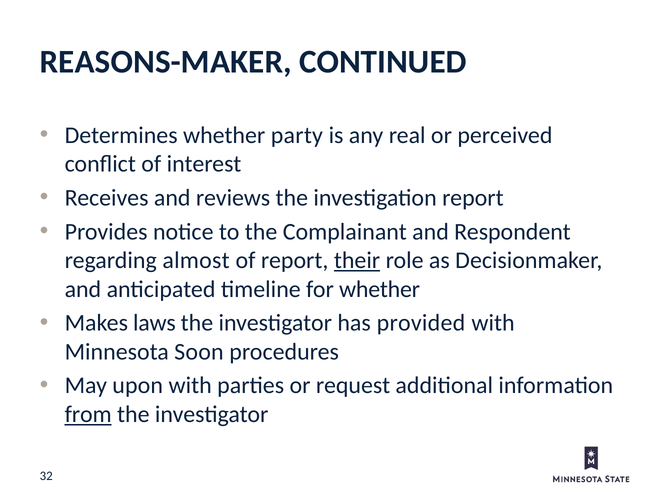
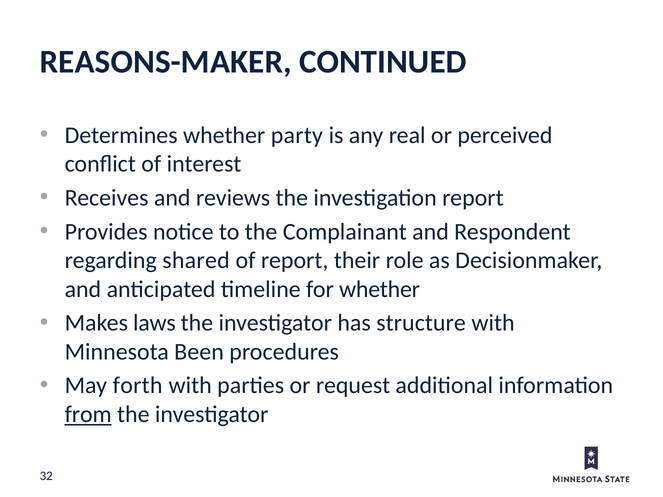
almost: almost -> shared (196, 261)
their underline: present -> none (357, 261)
provided: provided -> structure (421, 323)
Soon: Soon -> Been (199, 352)
upon: upon -> forth (138, 386)
